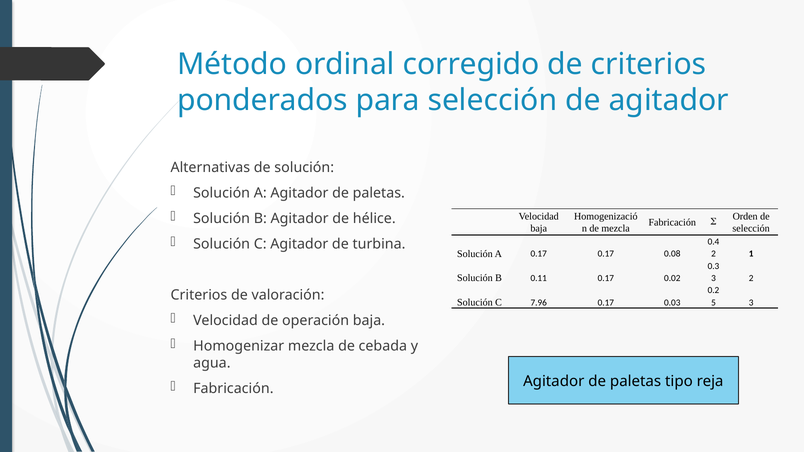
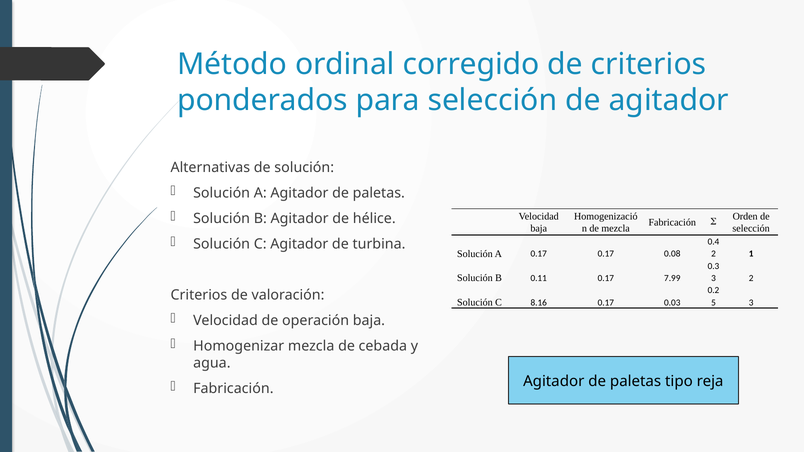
0.02: 0.02 -> 7.99 (672, 278)
7.96: 7.96 -> 8.16 (539, 303)
